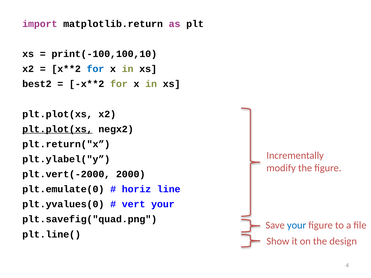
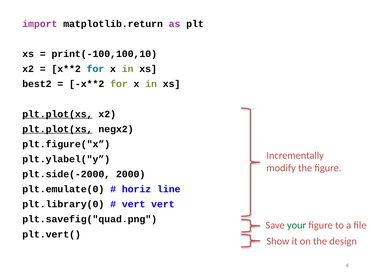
plt.plot(xs underline: none -> present (57, 114)
plt.return("x: plt.return("x -> plt.figure("x (66, 144)
plt.vert(-2000: plt.vert(-2000 -> plt.side(-2000 (66, 174)
plt.yvalues(0: plt.yvalues(0 -> plt.library(0 (63, 204)
vert your: your -> vert (163, 204)
your colour: blue -> green (297, 225)
plt.line(: plt.line( -> plt.vert( (52, 234)
